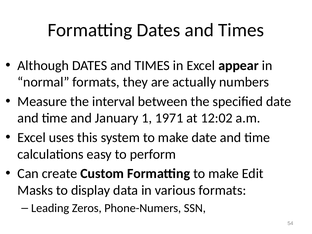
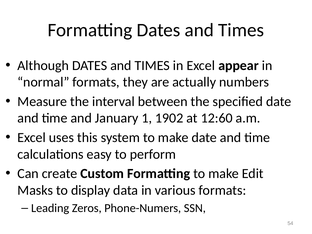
1971: 1971 -> 1902 (169, 118)
12:02: 12:02 -> 12:60 (217, 118)
